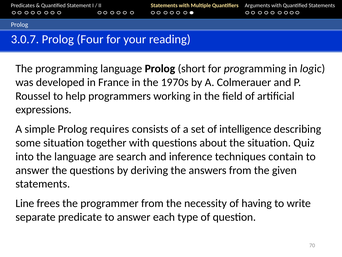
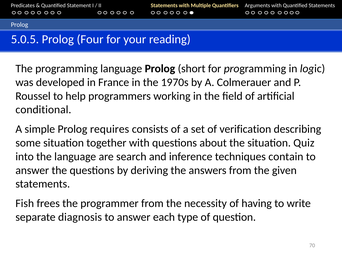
3.0.7: 3.0.7 -> 5.0.5 (25, 39)
expressions: expressions -> conditional (43, 110)
intelligence: intelligence -> verification (245, 129)
Line: Line -> Fish (25, 203)
predicate: predicate -> diagnosis (80, 217)
